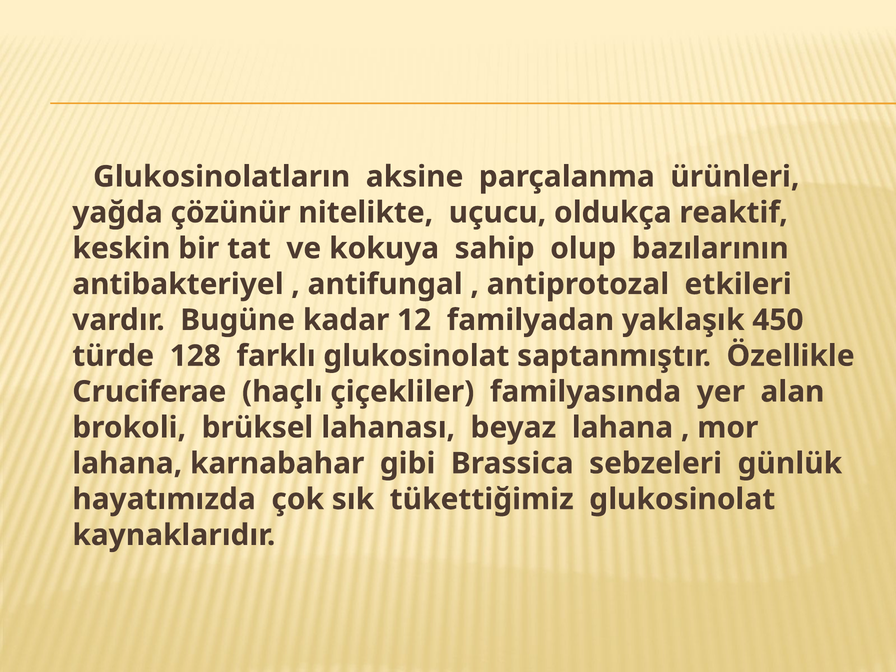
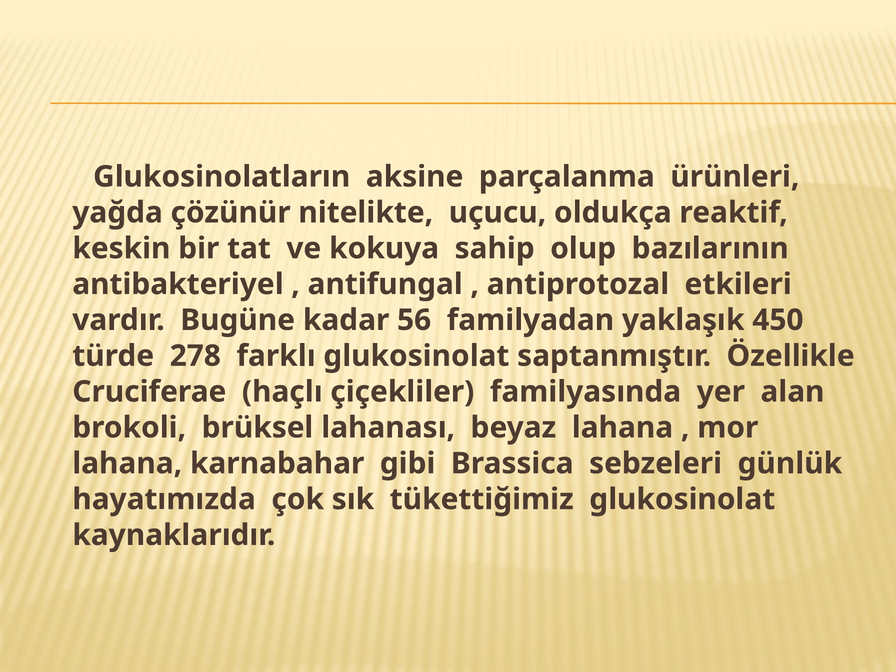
12: 12 -> 56 (414, 320)
128: 128 -> 278 (195, 356)
